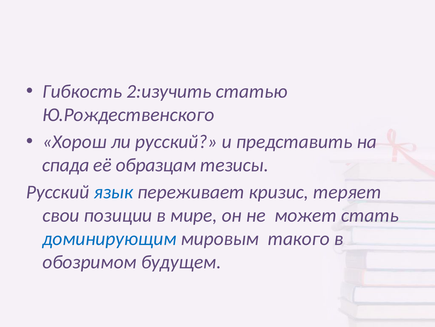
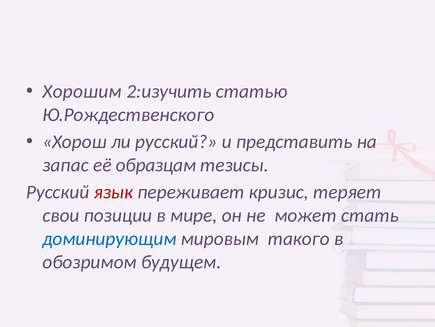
Гибкость: Гибкость -> Хорошим (82, 91)
спада: спада -> запас (66, 165)
язык colour: blue -> red (113, 192)
